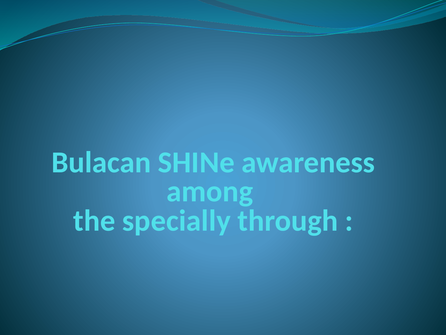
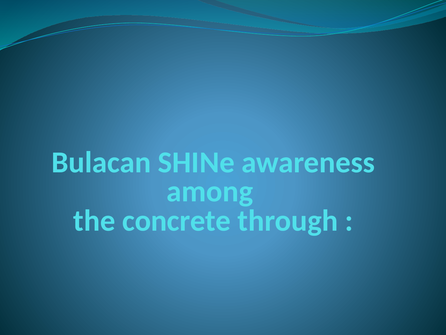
specially: specially -> concrete (177, 220)
